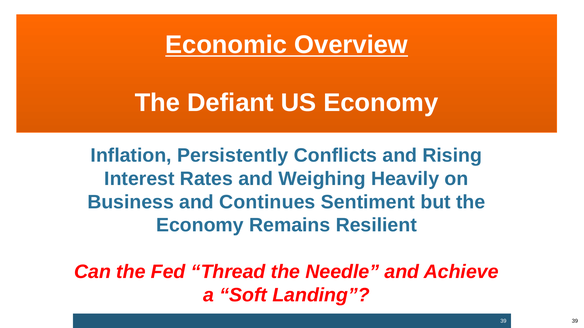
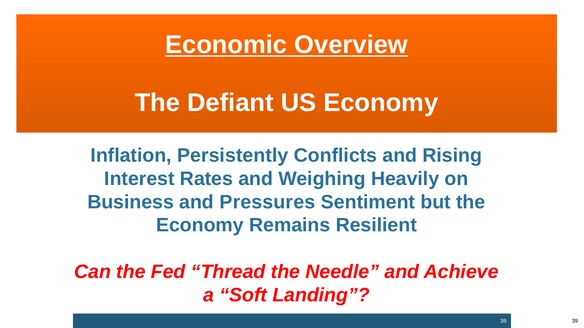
Continues: Continues -> Pressures (267, 202)
